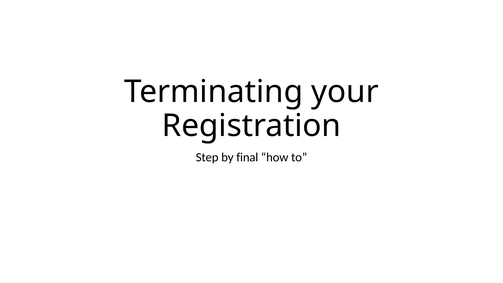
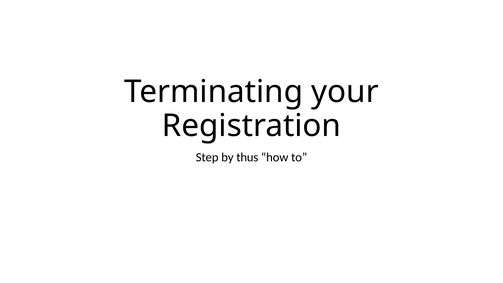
final: final -> thus (247, 157)
